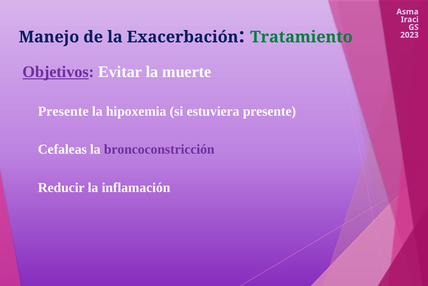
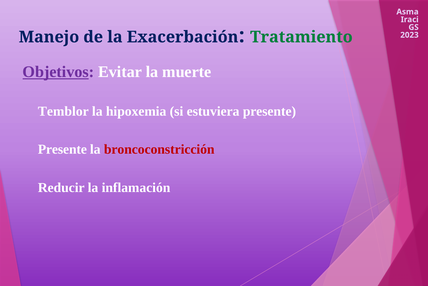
Presente: Presente -> Temblor (63, 111)
Cefaleas: Cefaleas -> Presente (62, 149)
broncoconstricción colour: purple -> red (159, 149)
